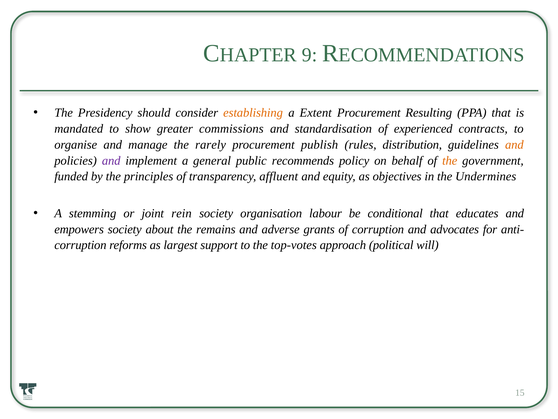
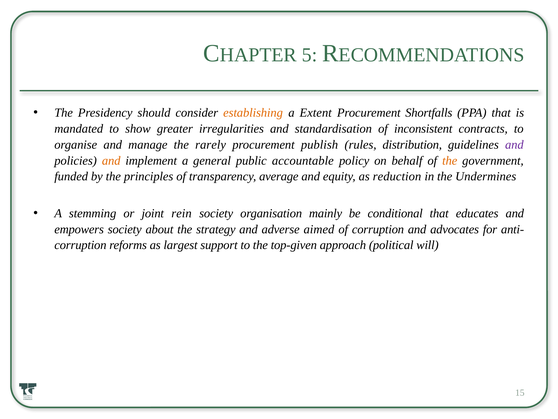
9: 9 -> 5 (309, 55)
Resulting: Resulting -> Shortfalls (429, 113)
commissions: commissions -> irregularities (231, 129)
experienced: experienced -> inconsistent (423, 129)
and colour: orange -> purple (514, 145)
and colour: purple -> orange (111, 160)
recommends: recommends -> accountable (303, 160)
affluent: affluent -> average (279, 176)
objectives: objectives -> reduction (397, 176)
labour: labour -> mainly (326, 213)
remains: remains -> strategy (216, 229)
grants: grants -> aimed (319, 229)
top-votes: top-votes -> top-given (294, 245)
